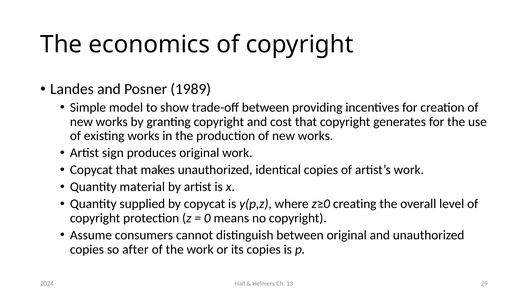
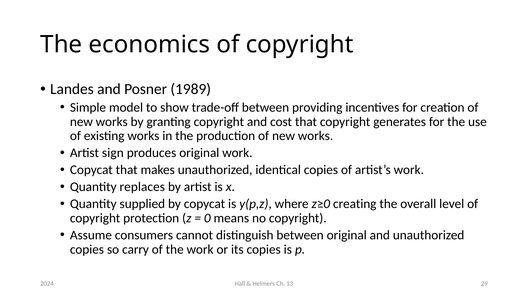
material: material -> replaces (142, 187)
after: after -> carry (136, 249)
